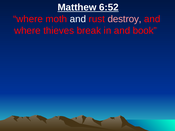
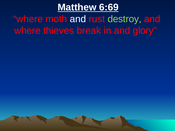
6:52: 6:52 -> 6:69 (109, 7)
destroy colour: pink -> light green (125, 19)
book: book -> glory (145, 31)
